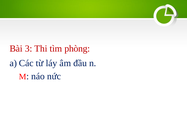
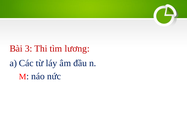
phòng: phòng -> lương (77, 49)
